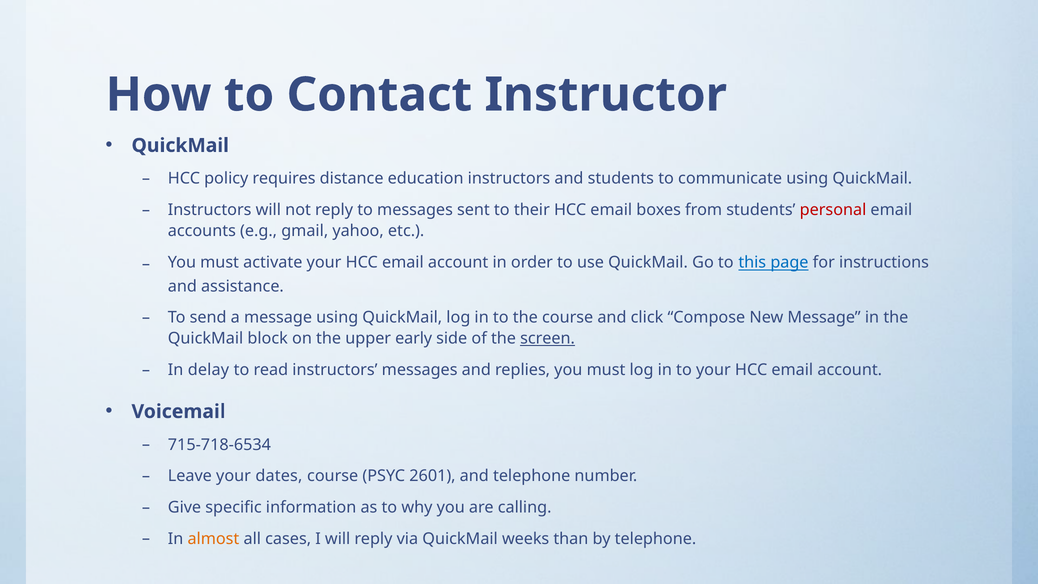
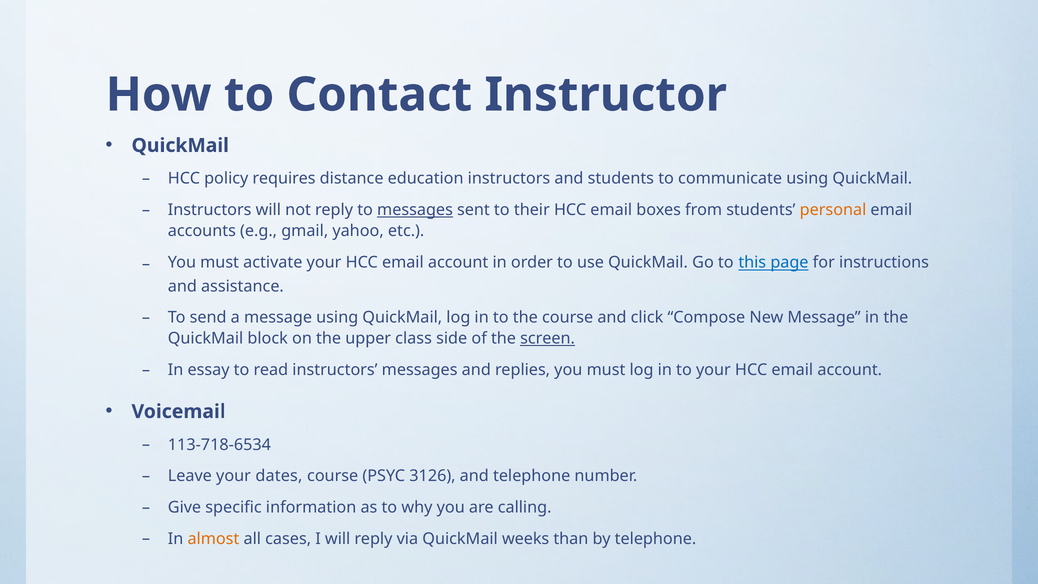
messages underline: none -> present (415, 210)
personal colour: red -> orange (833, 210)
early: early -> class (414, 339)
delay: delay -> essay (209, 370)
715-718-6534: 715-718-6534 -> 113-718-6534 (219, 445)
2601: 2601 -> 3126 (432, 476)
